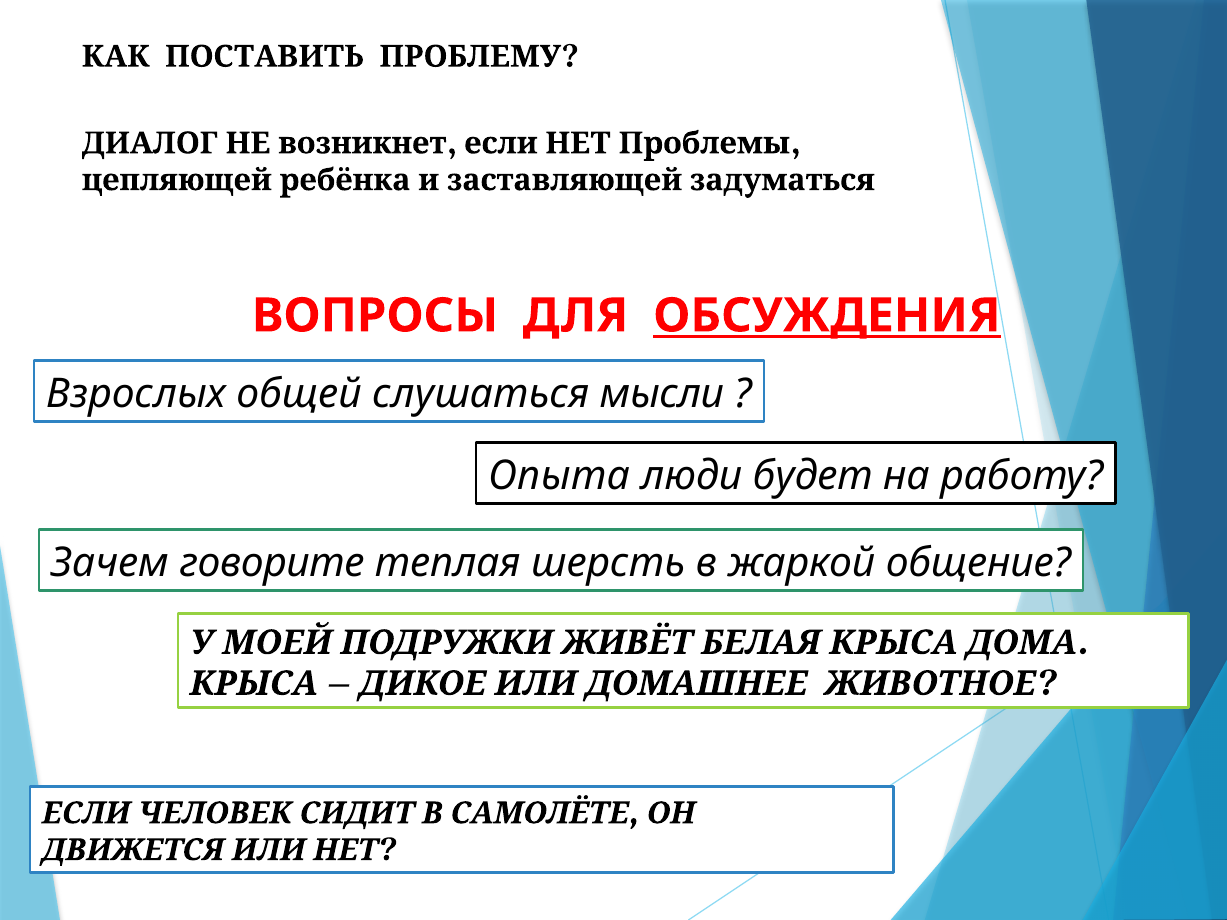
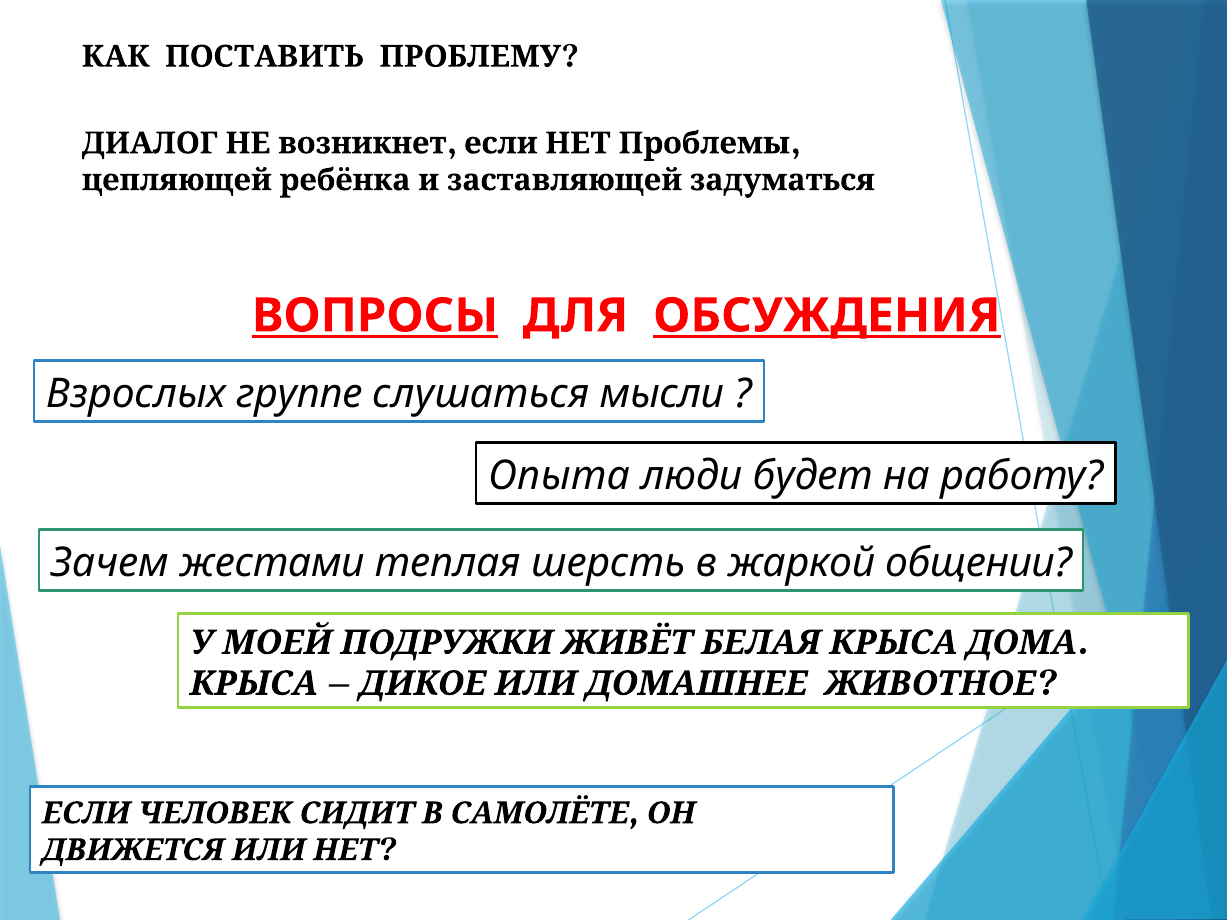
ВОПРОСЫ underline: none -> present (375, 316)
общей: общей -> группе (299, 394)
говорите: говорите -> жестами (272, 563)
общение: общение -> общении (979, 563)
